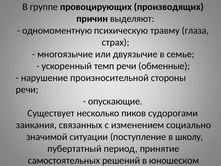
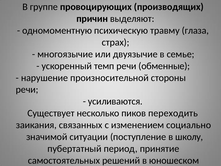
опускающие: опускающие -> усиливаются (115, 101)
судорогами: судорогами -> переходить (173, 113)
